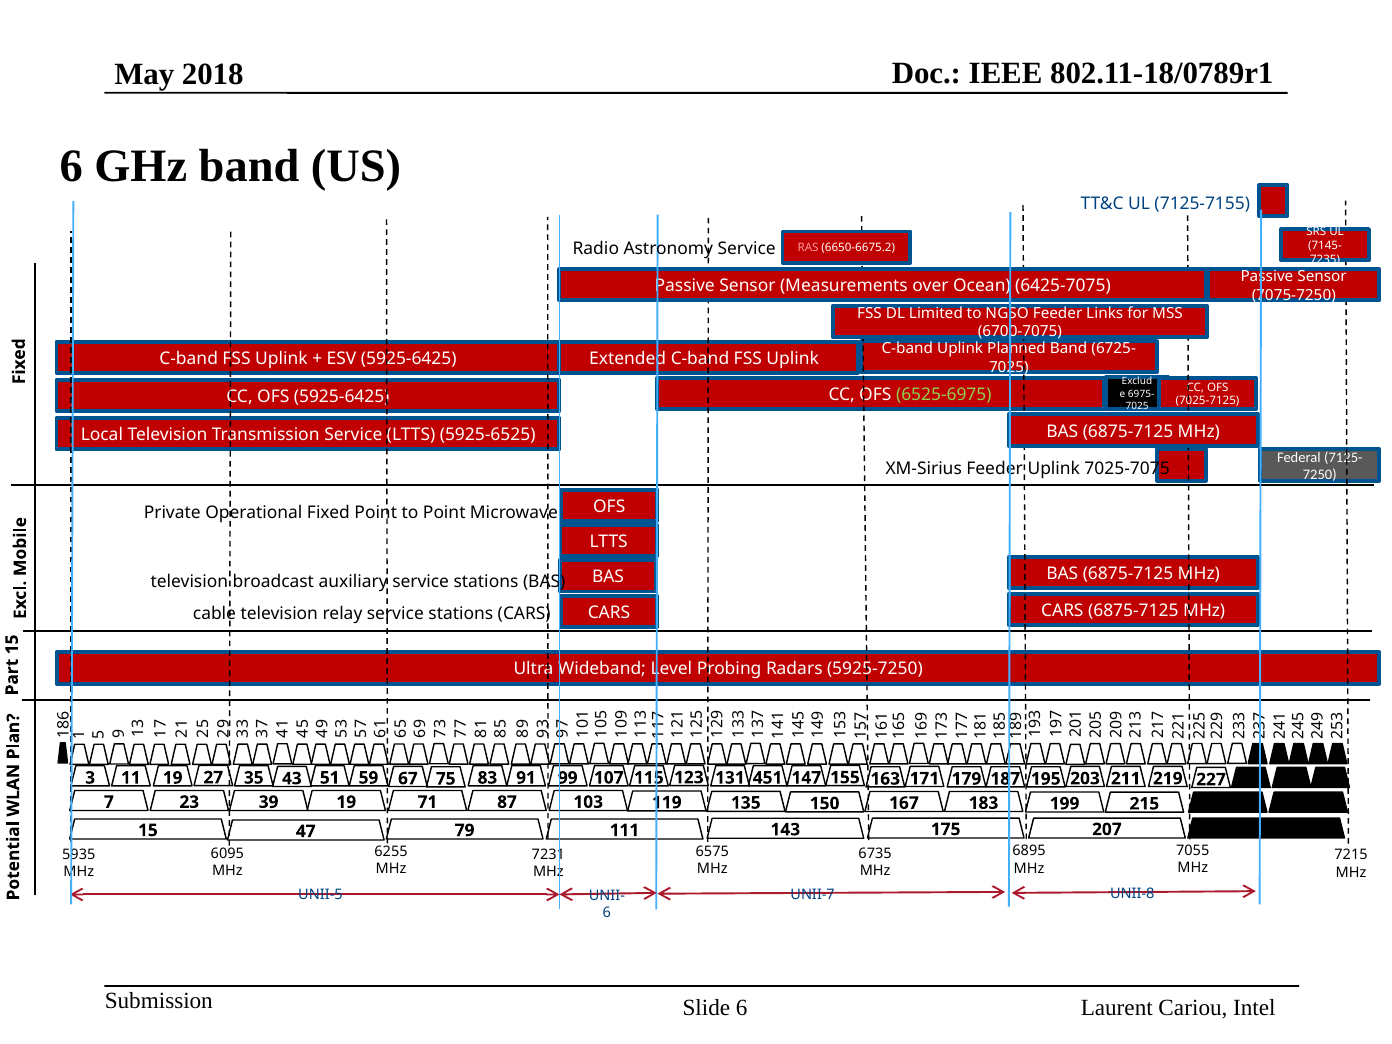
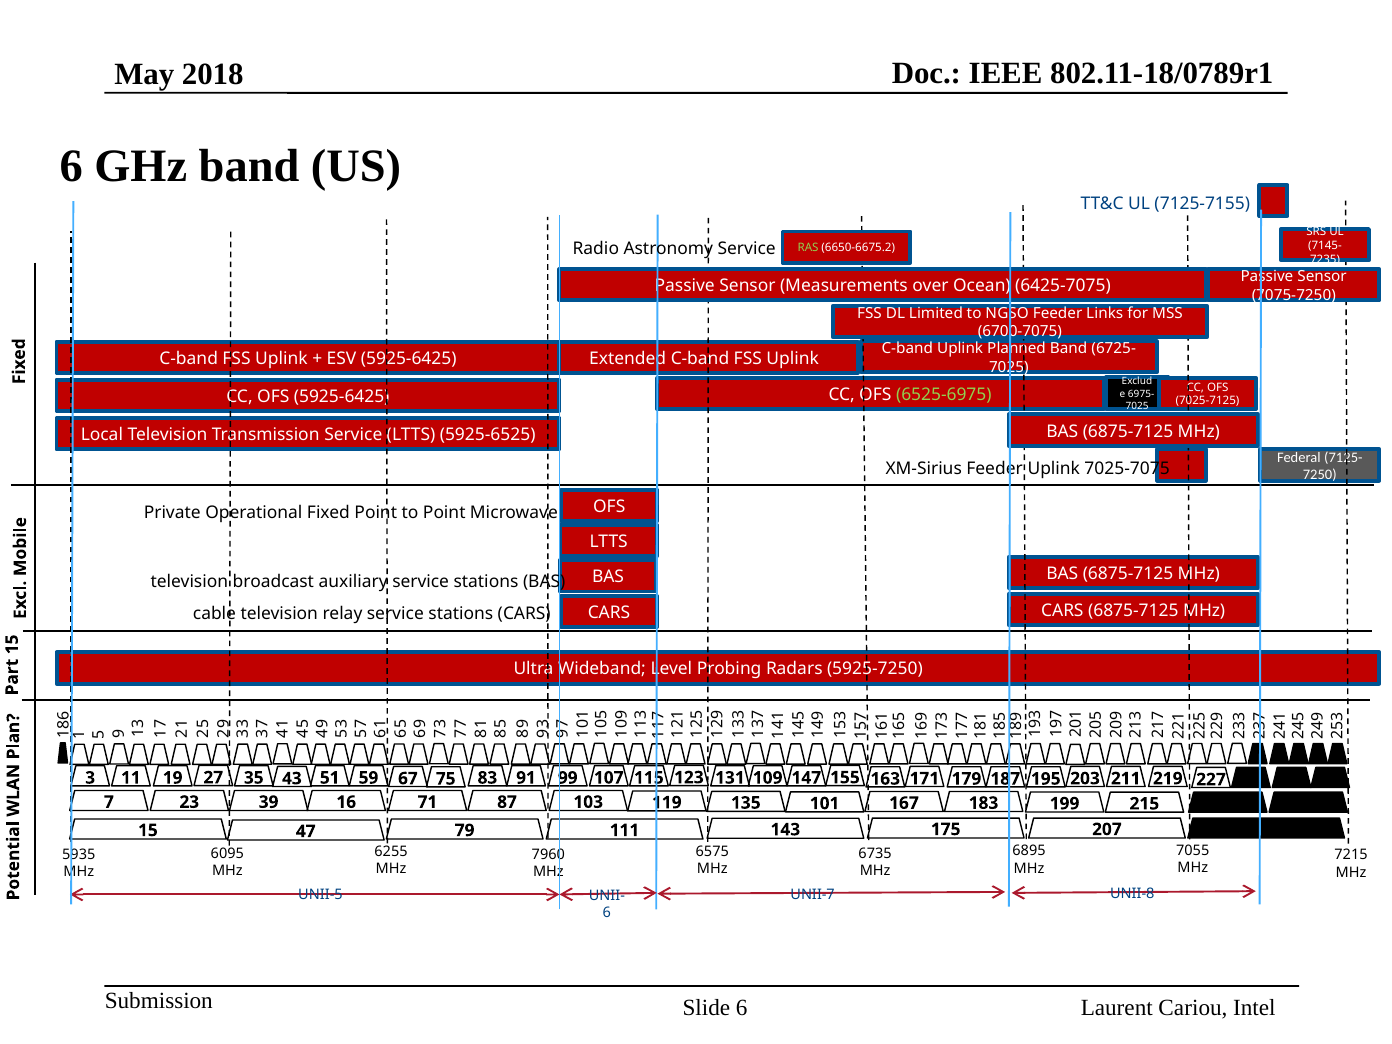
RAS colour: pink -> light green (808, 248)
451: 451 -> 109 (768, 778)
39 19: 19 -> 16 (346, 802)
150: 150 -> 101 (825, 803)
7231: 7231 -> 7960 (548, 854)
